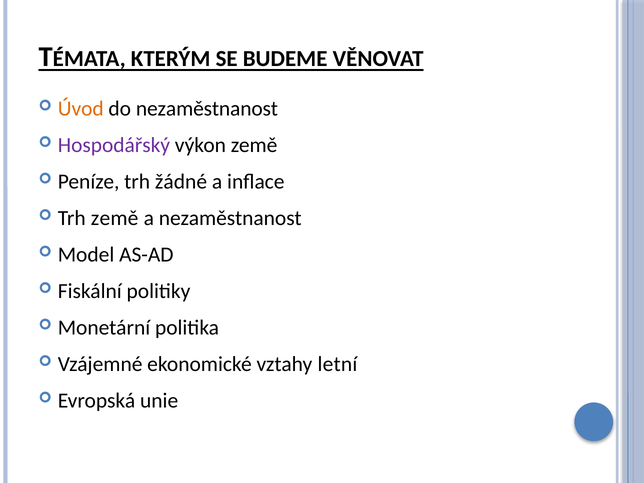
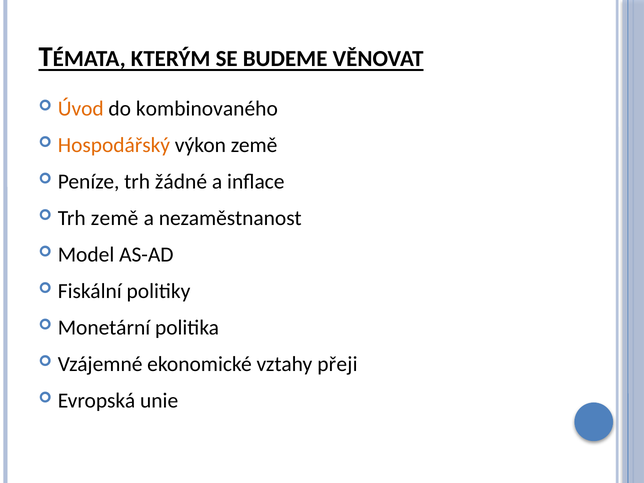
do nezaměstnanost: nezaměstnanost -> kombinovaného (207, 109)
Hospodářský colour: purple -> orange (114, 145)
letní: letní -> přeji (337, 364)
